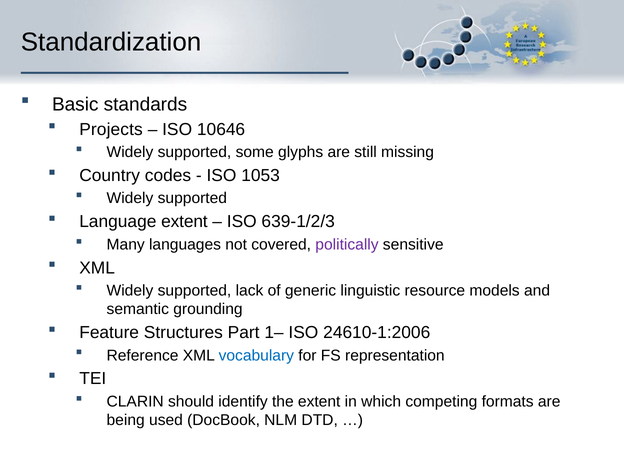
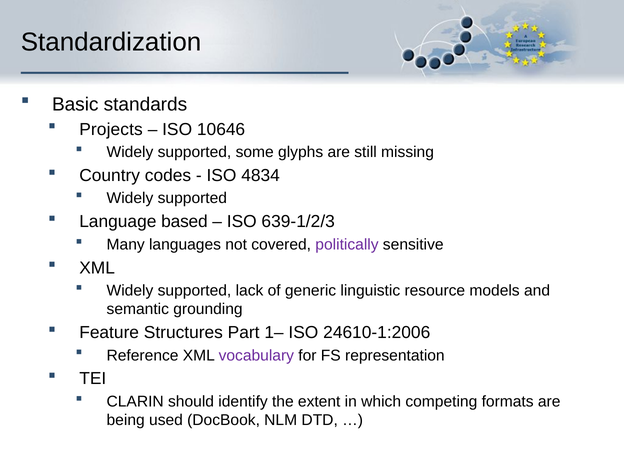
1053: 1053 -> 4834 (261, 176)
Language extent: extent -> based (184, 222)
vocabulary colour: blue -> purple (256, 355)
